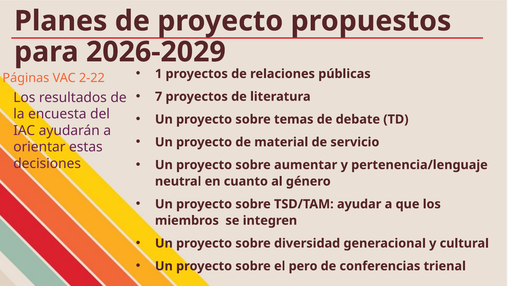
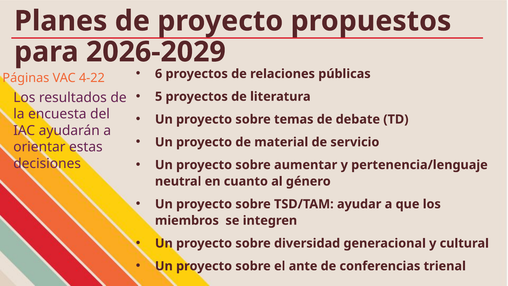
1: 1 -> 6 (159, 74)
2-22: 2-22 -> 4-22 (92, 78)
7: 7 -> 5 (159, 97)
pero: pero -> ante (303, 266)
